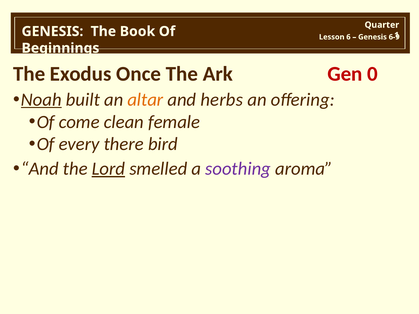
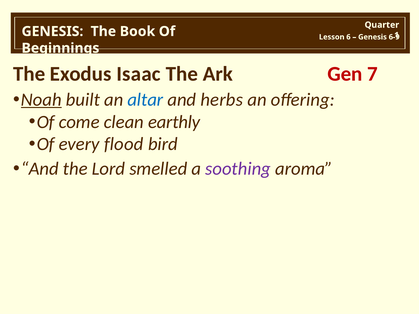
Once: Once -> Isaac (139, 74)
0: 0 -> 7 (373, 74)
altar colour: orange -> blue (145, 100)
female: female -> earthly (174, 122)
there: there -> flood (124, 144)
Lord underline: present -> none (108, 169)
